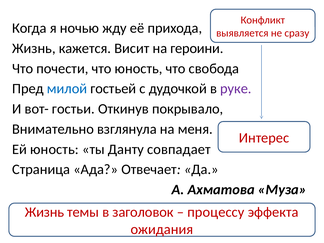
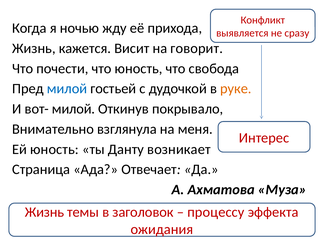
героини: героини -> говорит (197, 48)
руке colour: purple -> orange (236, 89)
вот- гостьи: гостьи -> милой (73, 109)
совпадает: совпадает -> возникает (179, 149)
